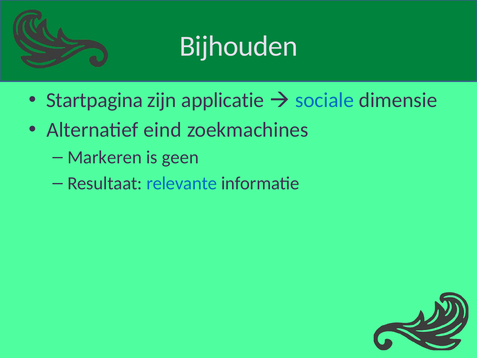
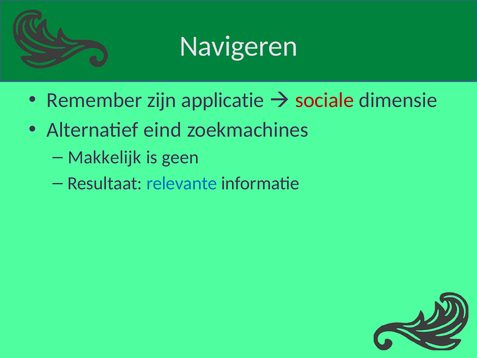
Bijhouden: Bijhouden -> Navigeren (239, 46)
Startpagina: Startpagina -> Remember (94, 100)
sociale colour: blue -> red (325, 100)
Markeren: Markeren -> Makkelijk (105, 157)
